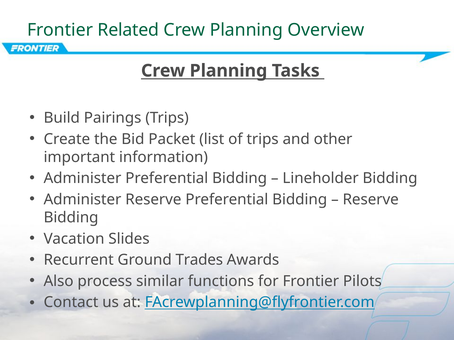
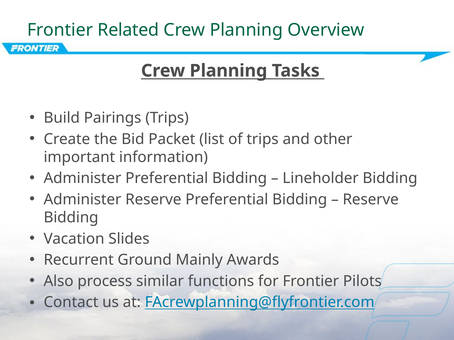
Trades: Trades -> Mainly (199, 260)
